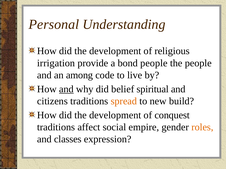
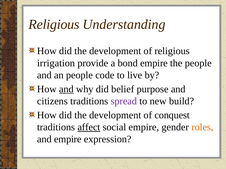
Personal: Personal -> Religious (54, 25)
bond people: people -> empire (154, 63)
an among: among -> people (79, 75)
spiritual: spiritual -> purpose (153, 89)
spread colour: orange -> purple (124, 101)
affect underline: none -> present (89, 128)
and classes: classes -> empire (68, 140)
